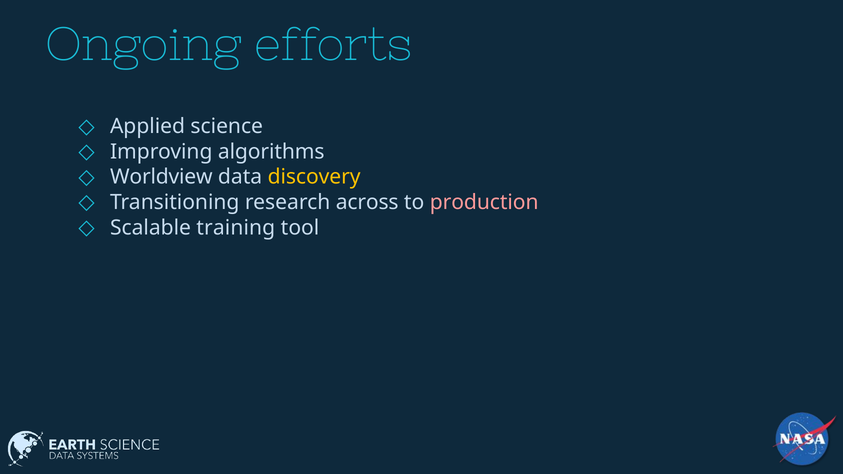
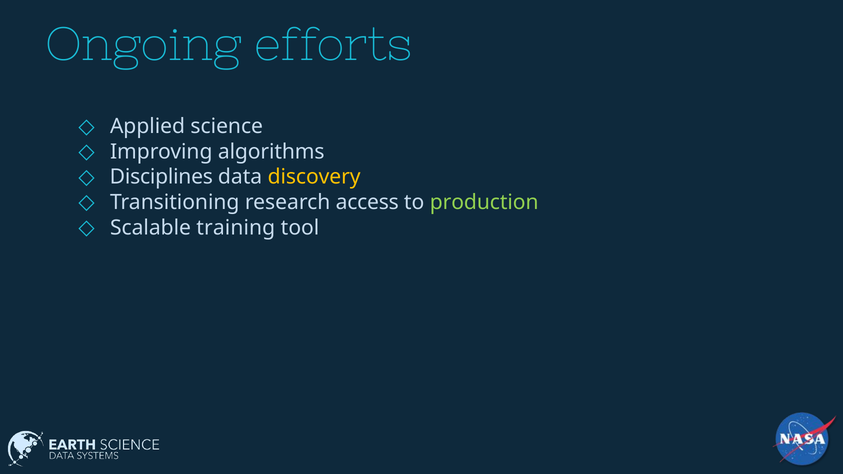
Worldview: Worldview -> Disciplines (161, 177)
across: across -> access (367, 202)
production colour: pink -> light green (484, 202)
